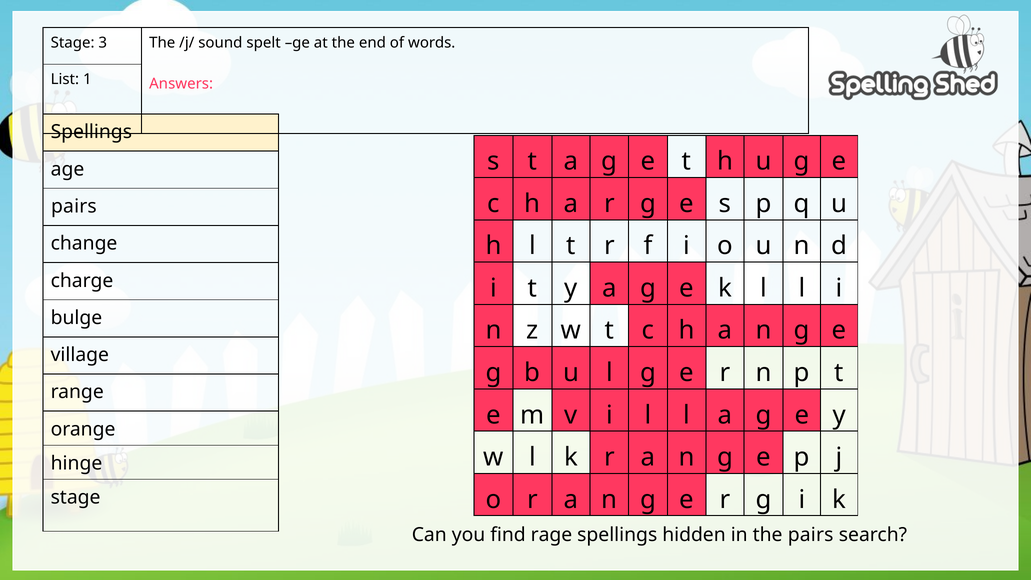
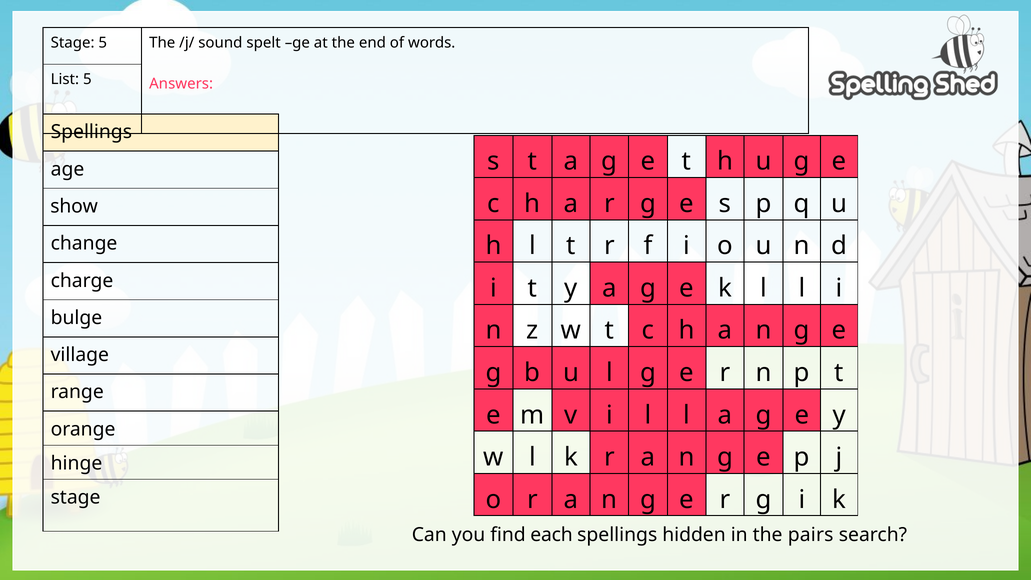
Stage 3: 3 -> 5 (103, 43)
List 1: 1 -> 5 (87, 79)
pairs: pairs -> show (74, 206)
rage: rage -> each (552, 535)
